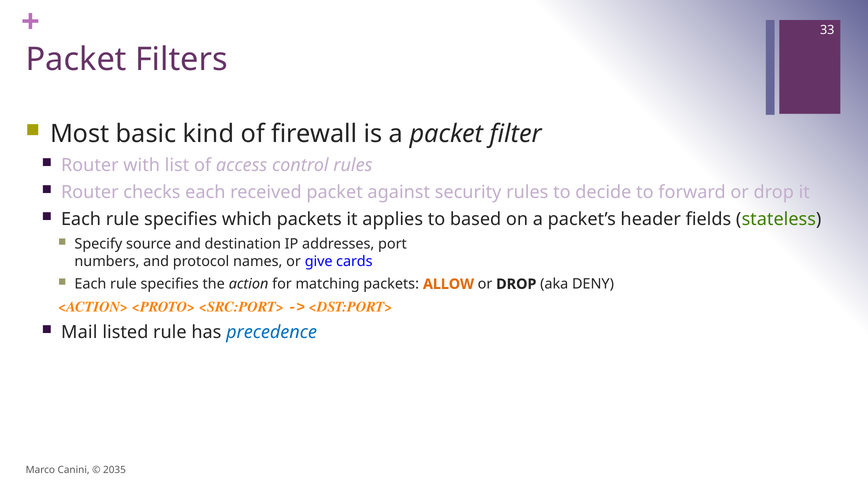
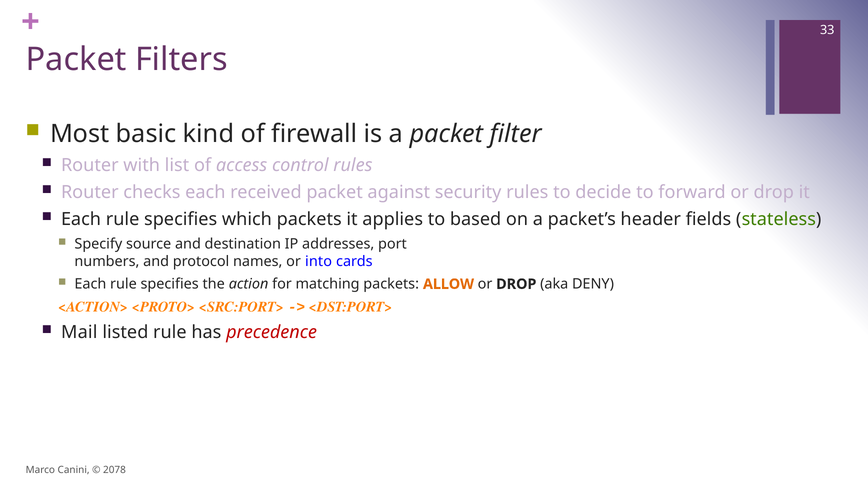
give: give -> into (319, 261)
precedence colour: blue -> red (272, 332)
2035: 2035 -> 2078 (114, 470)
